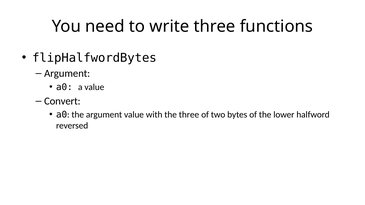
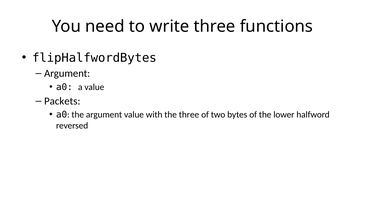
Convert: Convert -> Packets (62, 101)
